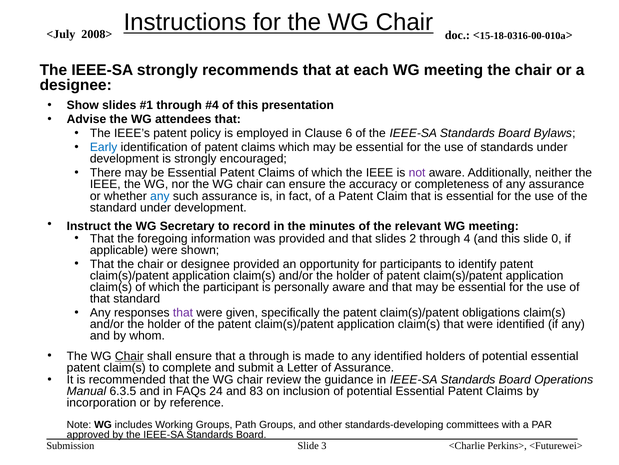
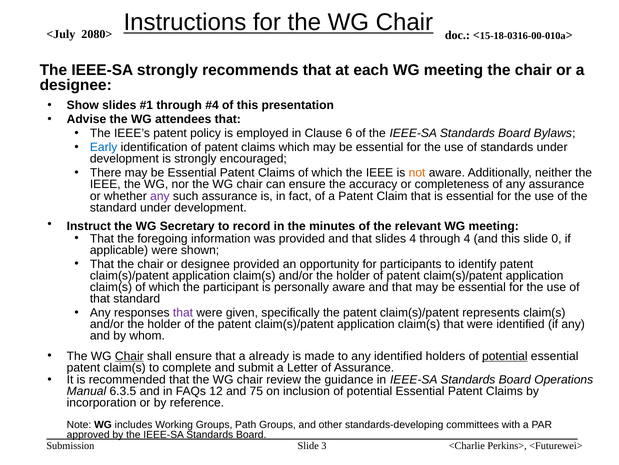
2008>: 2008> -> 2080> (97, 34)
not colour: purple -> orange (417, 173)
any colour: blue -> purple (160, 196)
slides 2: 2 -> 4 (413, 238)
obligations: obligations -> represents (491, 312)
a through: through -> already (269, 355)
potential underline: none -> present (505, 355)
24: 24 -> 12 (216, 391)
83: 83 -> 75 (256, 391)
